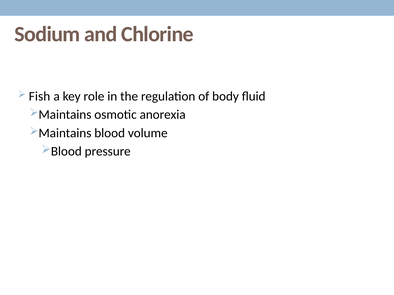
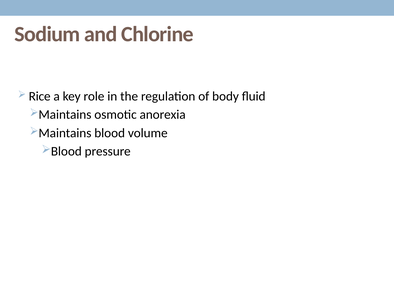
Fish: Fish -> Rice (40, 96)
